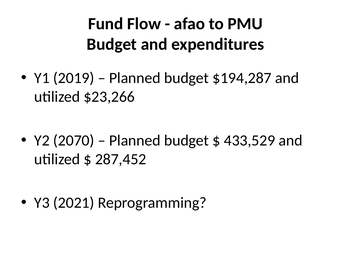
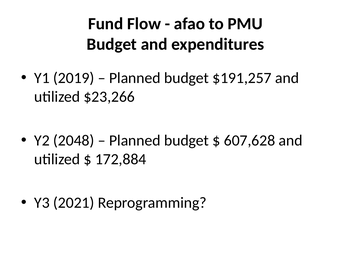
$194,287: $194,287 -> $191,257 (242, 78)
2070: 2070 -> 2048 (74, 141)
433,529: 433,529 -> 607,628 (250, 141)
287,452: 287,452 -> 172,884 (121, 159)
